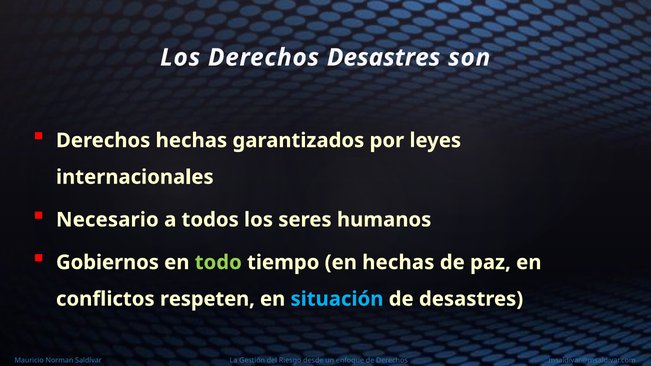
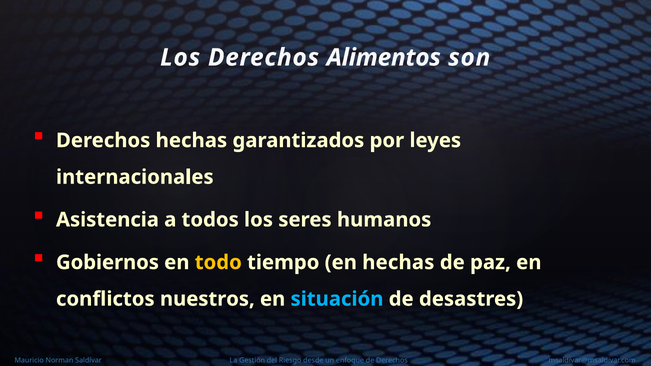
Derechos Desastres: Desastres -> Alimentos (384, 58)
Necesario: Necesario -> Asistencia (107, 220)
todo colour: light green -> yellow (218, 263)
respeten: respeten -> nuestros (207, 299)
